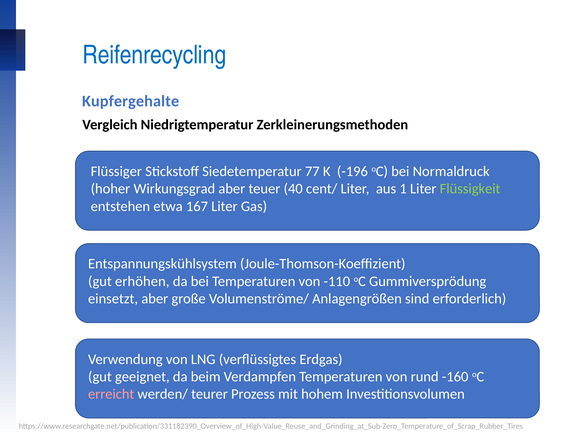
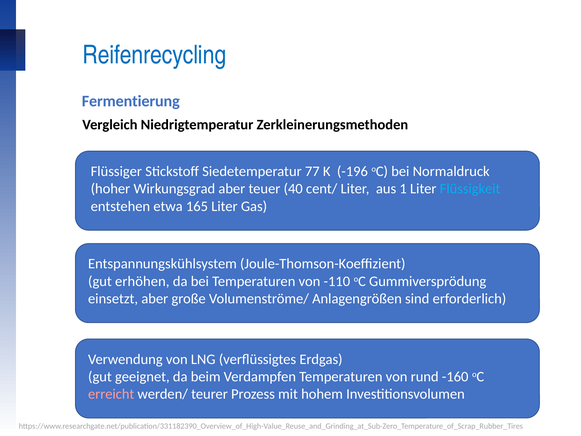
Kupfergehalte: Kupfergehalte -> Fermentierung (131, 101)
Flüssigkeit colour: light green -> light blue (470, 189)
167: 167 -> 165 (197, 206)
